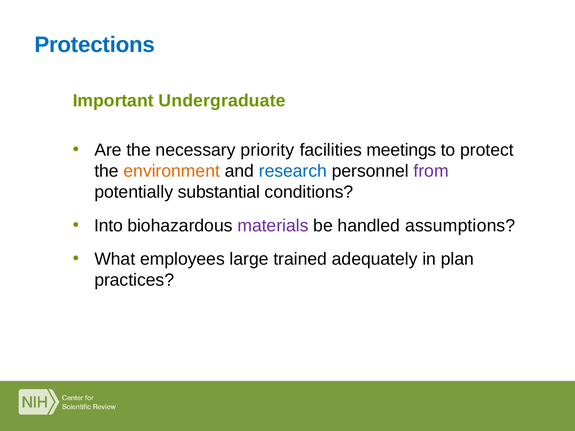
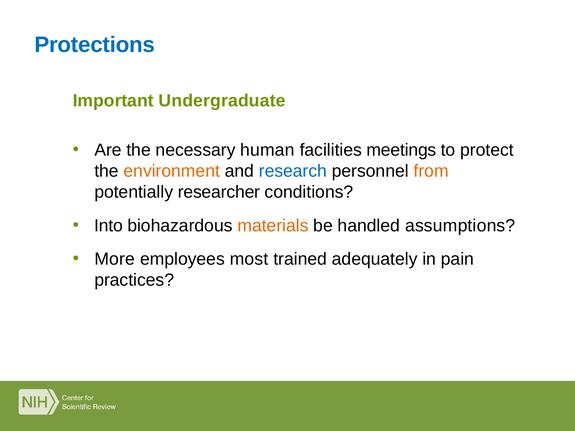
priority: priority -> human (267, 150)
from colour: purple -> orange (431, 171)
substantial: substantial -> researcher (219, 192)
materials colour: purple -> orange (273, 226)
What: What -> More (115, 259)
large: large -> most (249, 259)
plan: plan -> pain (457, 259)
